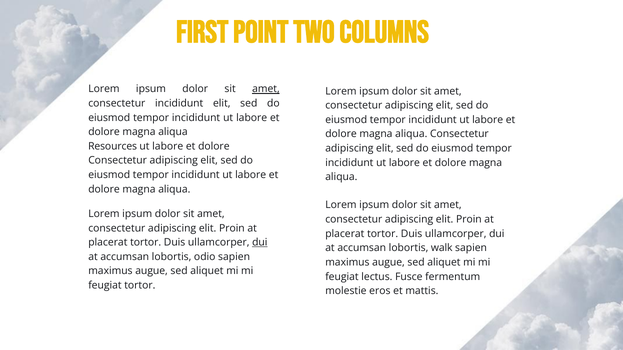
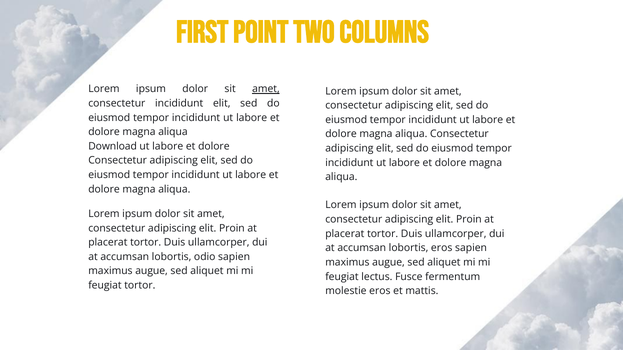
Resources: Resources -> Download (113, 146)
dui underline: present -> none (260, 243)
lobortis walk: walk -> eros (442, 248)
